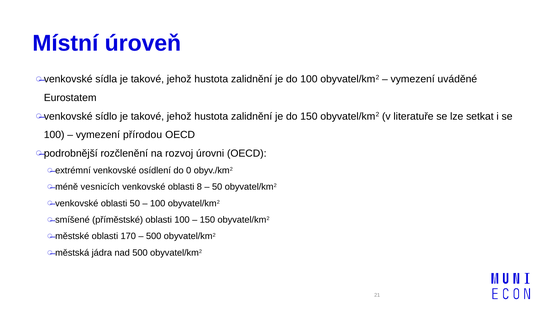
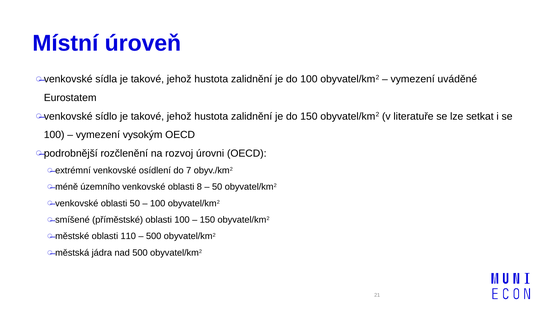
přírodou: přírodou -> vysokým (143, 135)
0: 0 -> 7 (189, 171)
vesnicích: vesnicích -> územního (100, 187)
170: 170 -> 110 (128, 237)
